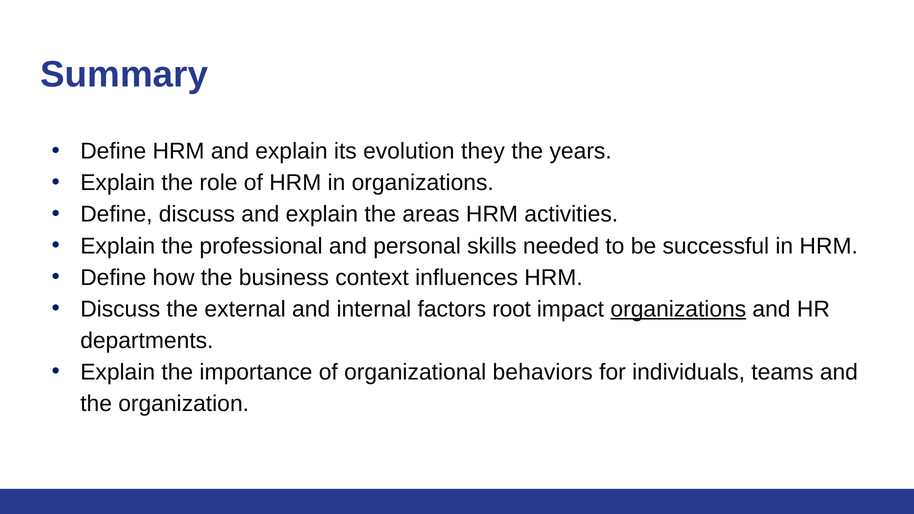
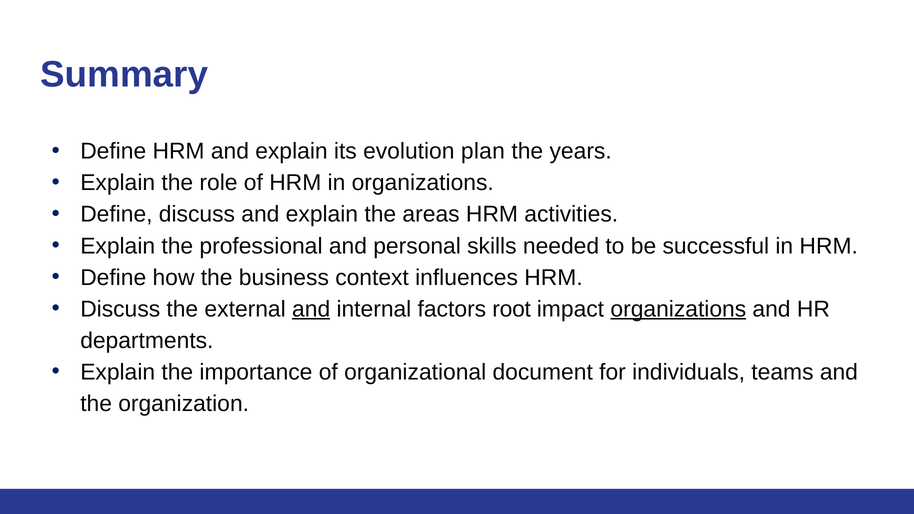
they: they -> plan (483, 151)
and underline: none -> present (311, 309)
behaviors: behaviors -> document (543, 372)
